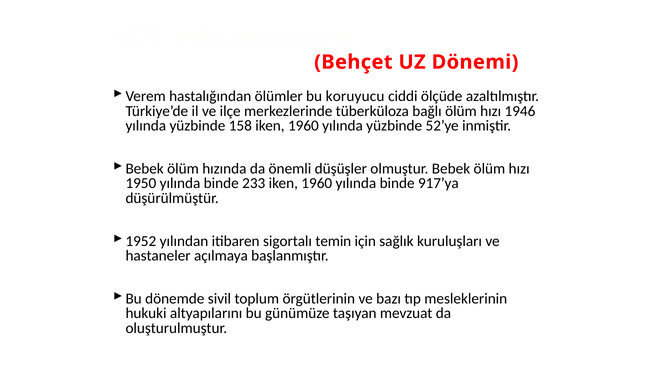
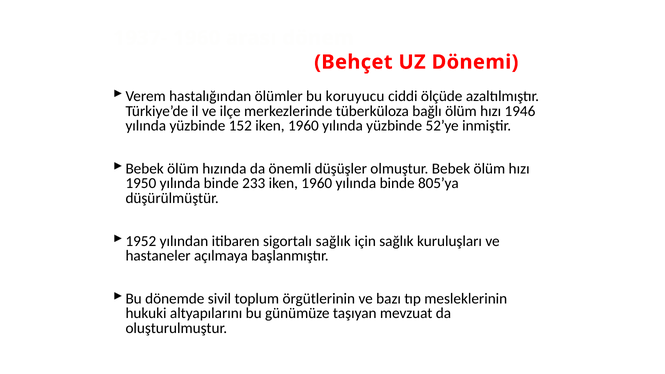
158: 158 -> 152 (240, 126)
917’ya: 917’ya -> 805’ya (438, 183)
sigortalı temin: temin -> sağlık (333, 241)
